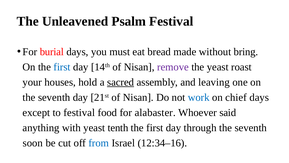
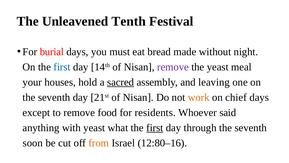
Psalm: Psalm -> Tenth (129, 21)
bring: bring -> night (246, 52)
roast: roast -> meal (241, 67)
work colour: blue -> orange (199, 97)
to festival: festival -> remove (79, 112)
alabaster: alabaster -> residents (155, 112)
tenth: tenth -> what (118, 127)
first underline: none -> present (155, 127)
from colour: blue -> orange (99, 143)
12:34–16: 12:34–16 -> 12:80–16 (162, 143)
